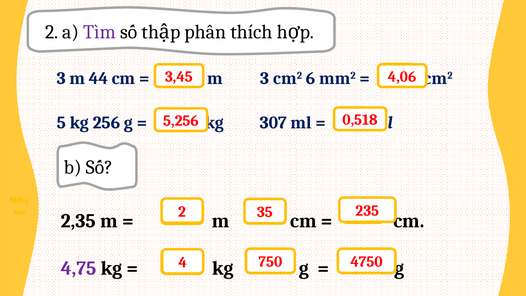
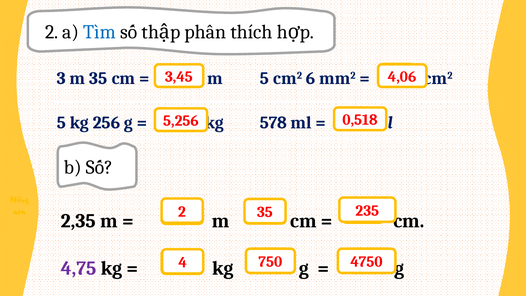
Tìm colour: purple -> blue (100, 32)
m 44: 44 -> 35 (98, 78)
m 3: 3 -> 5 (265, 78)
307: 307 -> 578 (273, 123)
